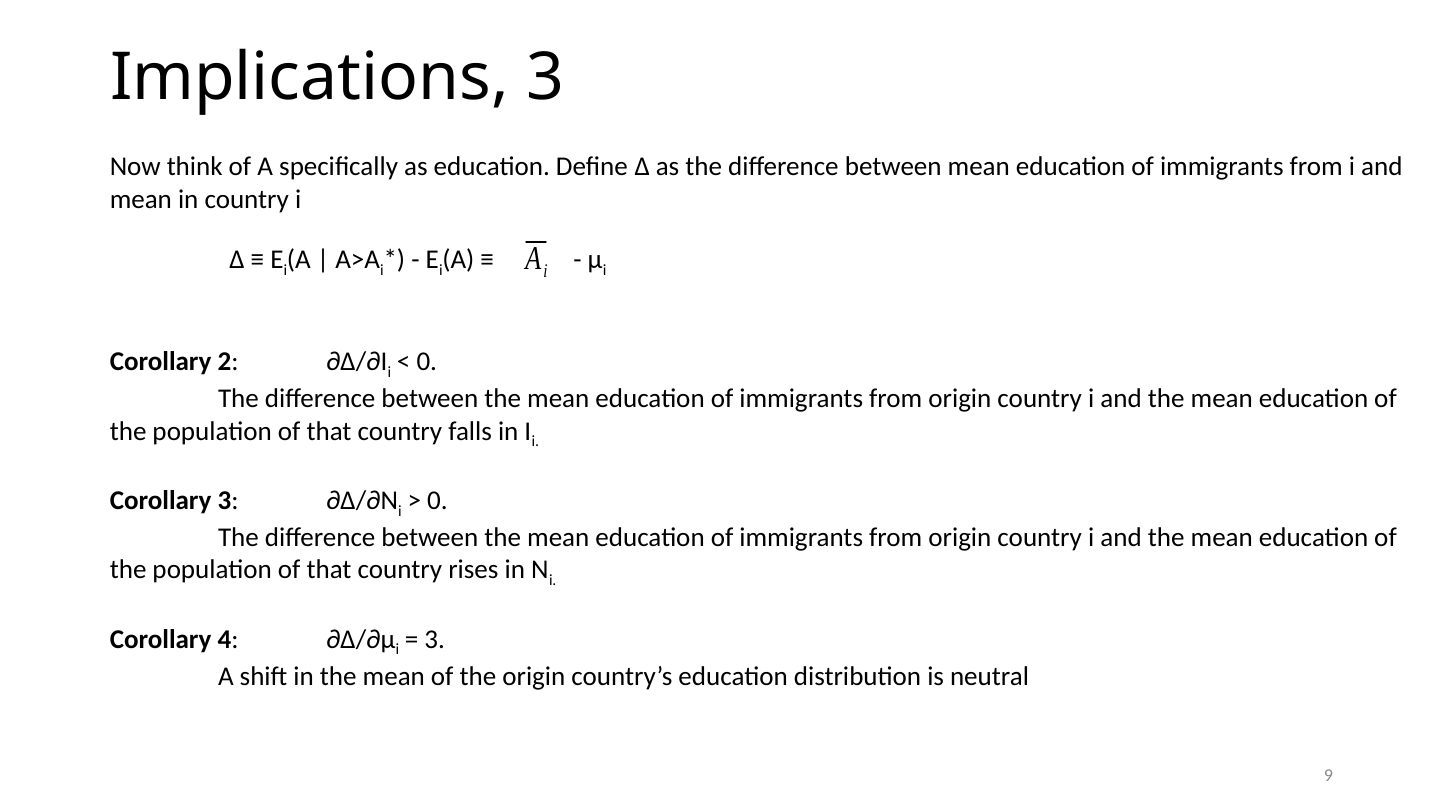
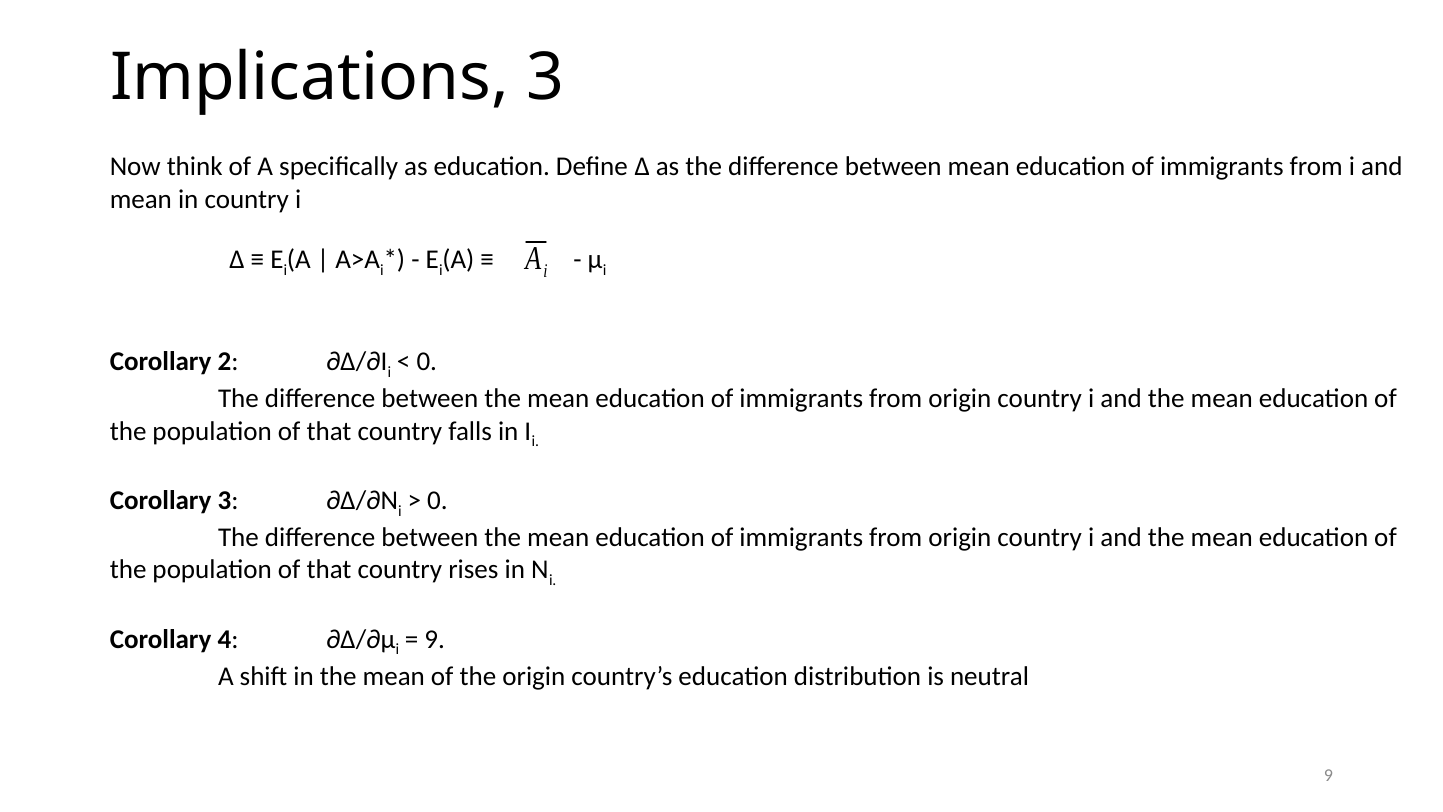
3: 3 -> 9 (435, 639)
